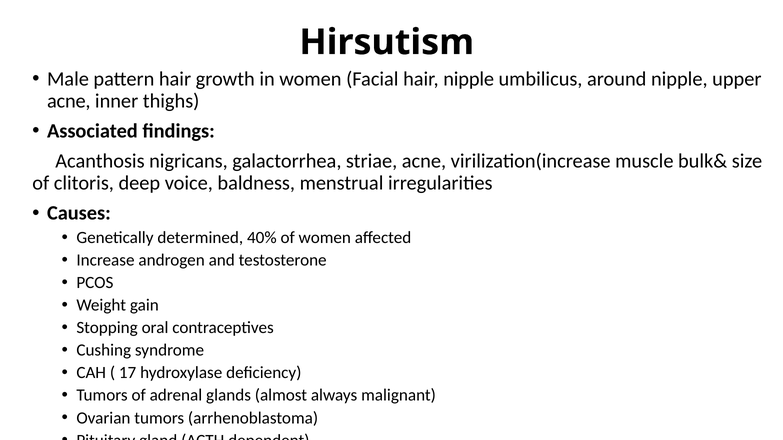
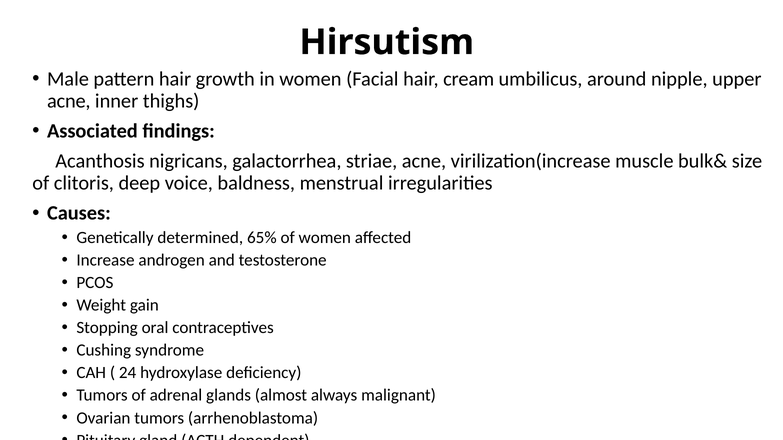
hair nipple: nipple -> cream (469, 79)
40%: 40% -> 65% (262, 238)
17: 17 -> 24 (128, 373)
